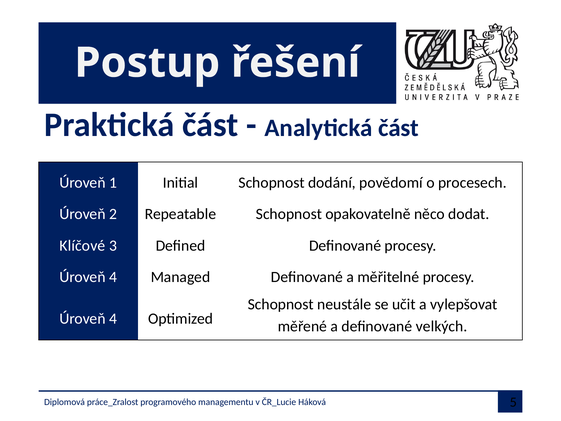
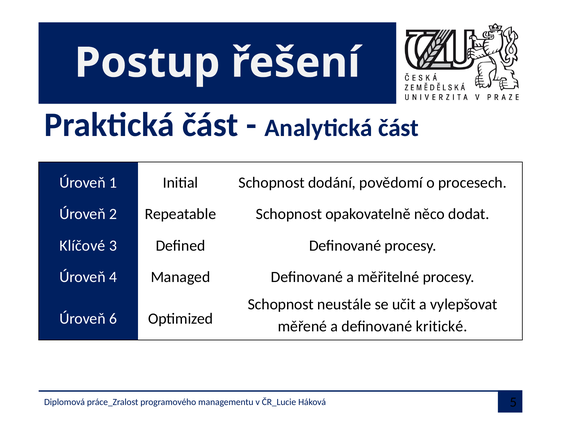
4: 4 -> 6 (113, 319)
velkých: velkých -> kritické (442, 326)
